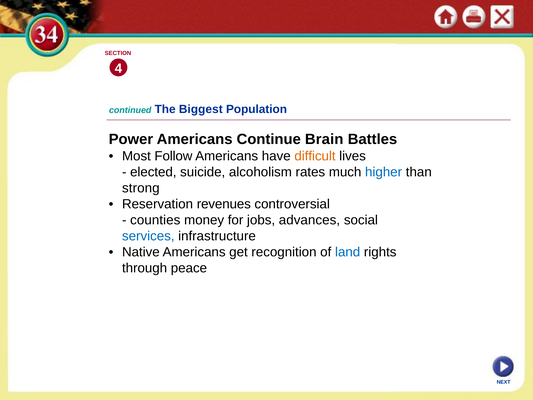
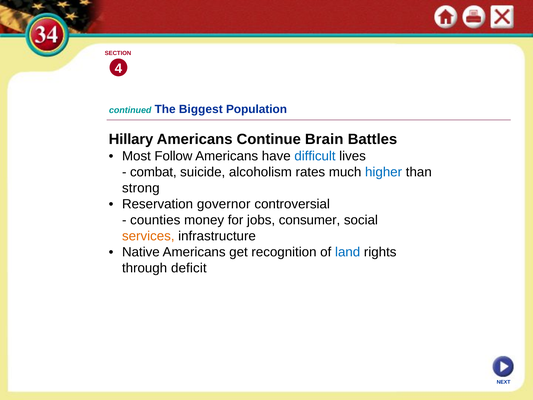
Power: Power -> Hillary (131, 139)
difficult colour: orange -> blue (315, 156)
elected: elected -> combat (153, 172)
revenues: revenues -> governor (224, 204)
advances: advances -> consumer (310, 220)
services colour: blue -> orange (148, 236)
peace: peace -> deficit (189, 268)
